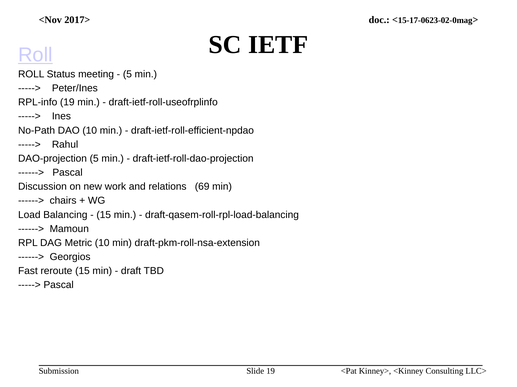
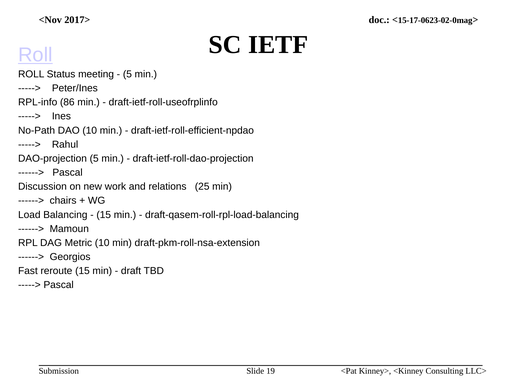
RPL-info 19: 19 -> 86 (67, 102)
69: 69 -> 25 (202, 187)
